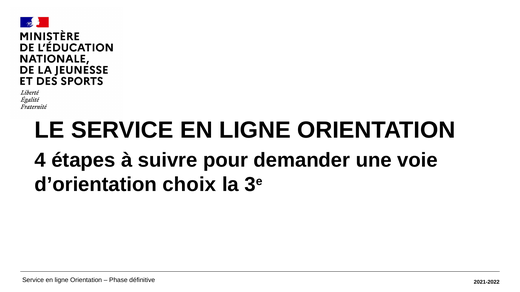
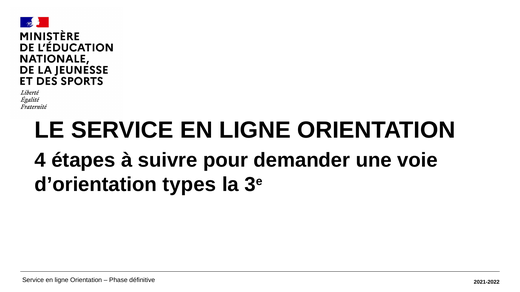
choix: choix -> types (189, 185)
